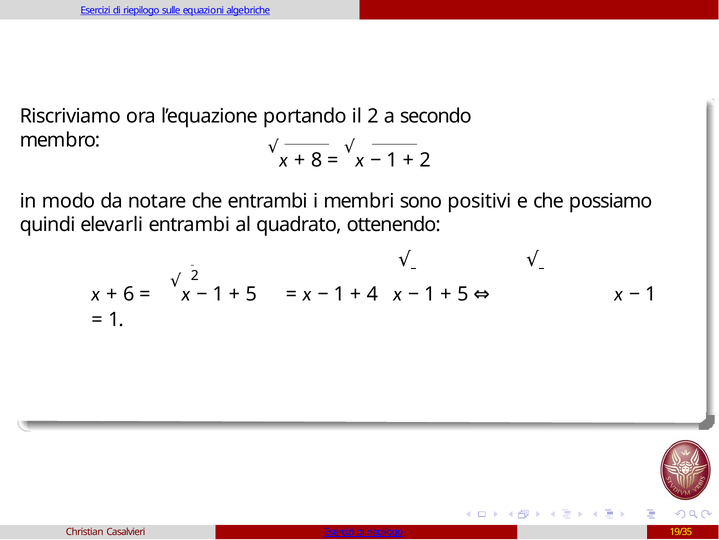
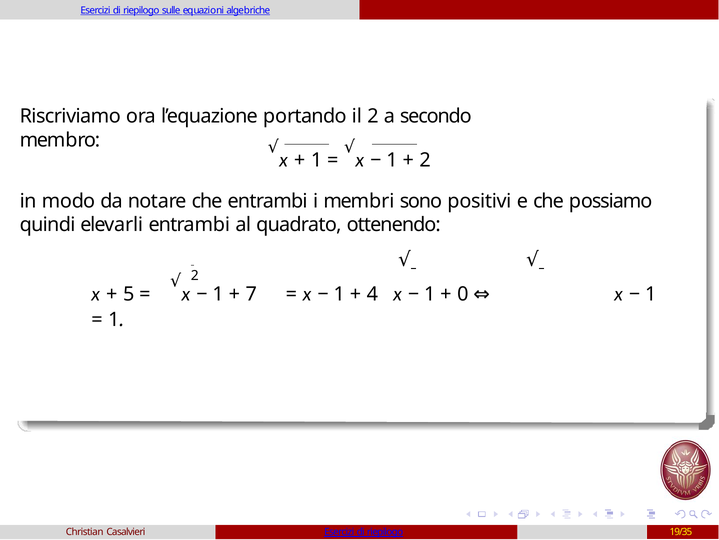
8: 8 -> 1 (317, 160)
6: 6 -> 5 (129, 294)
5: 5 -> 7 (251, 294)
5: 5 -> 0 (463, 294)
